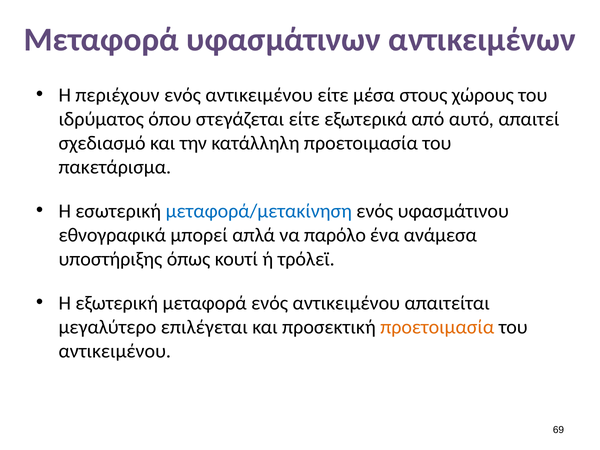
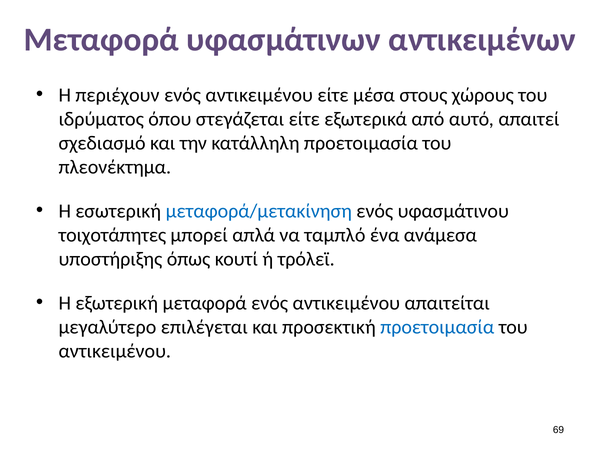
πακετάρισμα: πακετάρισμα -> πλεονέκτημα (115, 167)
εθνογραφικά: εθνογραφικά -> τοιχοτάπητες (112, 235)
παρόλο: παρόλο -> ταμπλό (335, 235)
προετοιμασία colour: orange -> blue (437, 327)
